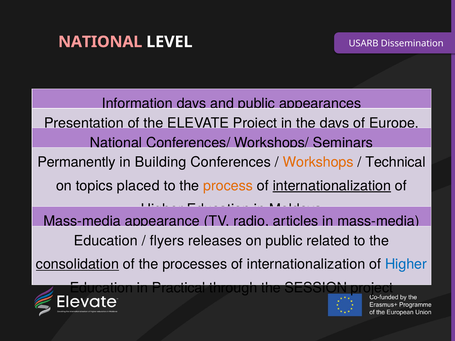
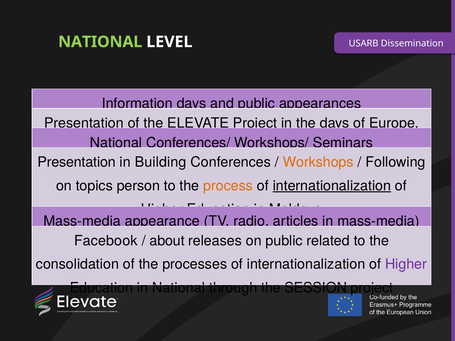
NATIONAL colour: pink -> light green (100, 42)
Permanently: Permanently -> Presentation (77, 162)
Technical: Technical -> Following (395, 162)
placed: placed -> person (138, 186)
Education: Education -> Facebook (106, 241)
flyers: flyers -> about (167, 241)
consolidation underline: present -> none (77, 264)
Higher colour: blue -> purple (406, 264)
in Practical: Practical -> National (179, 288)
